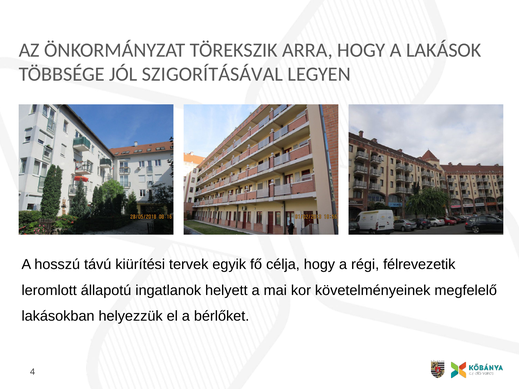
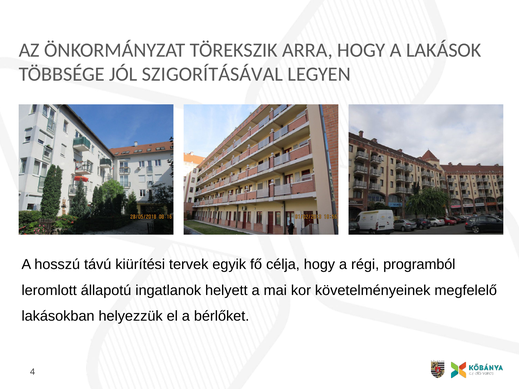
félrevezetik: félrevezetik -> programból (419, 265)
